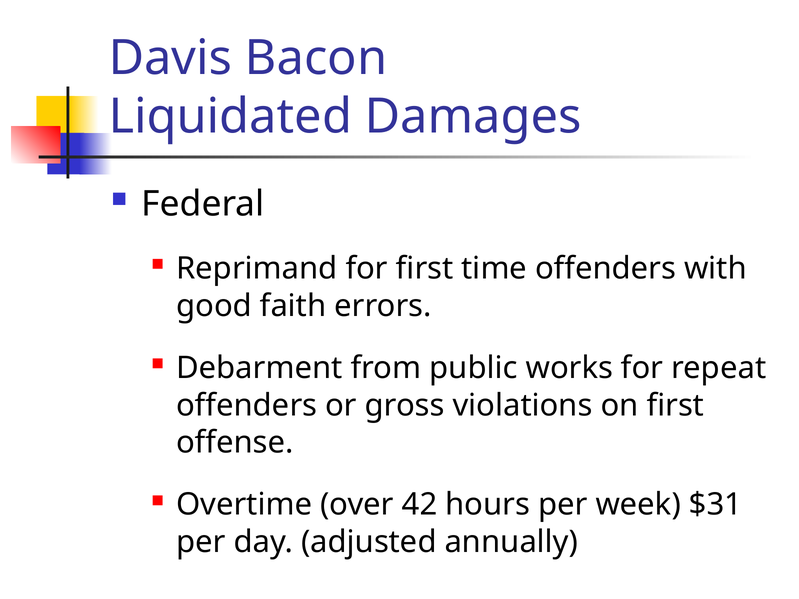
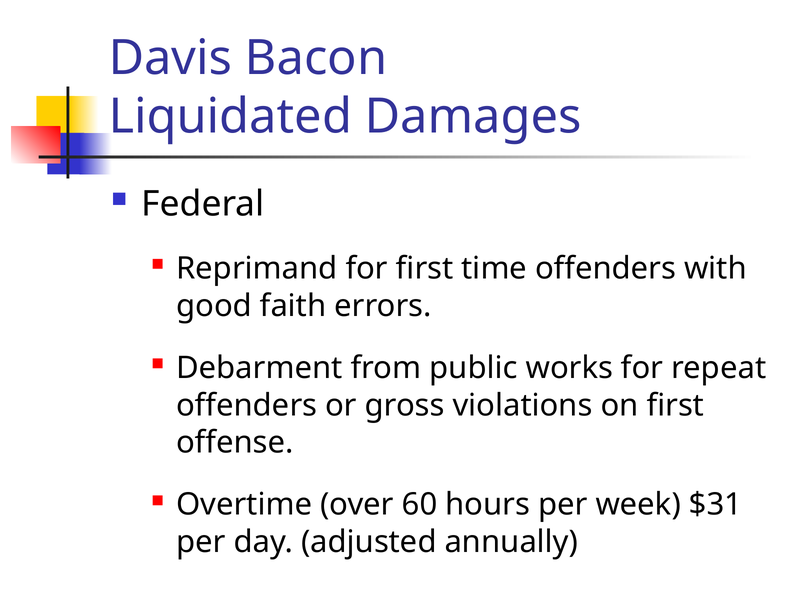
42: 42 -> 60 (419, 505)
